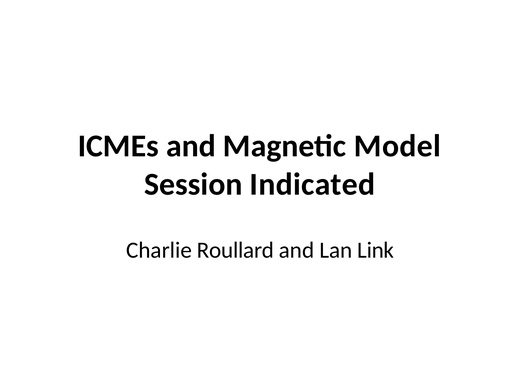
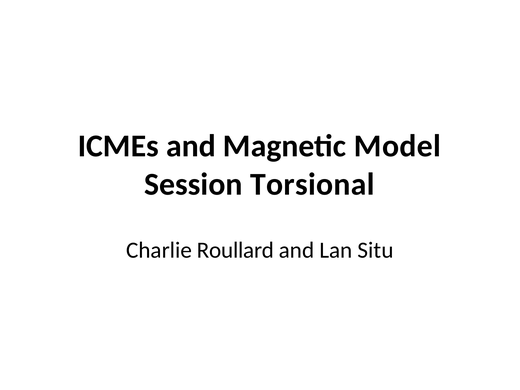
Indicated: Indicated -> Torsional (312, 184)
Link: Link -> Situ (376, 250)
